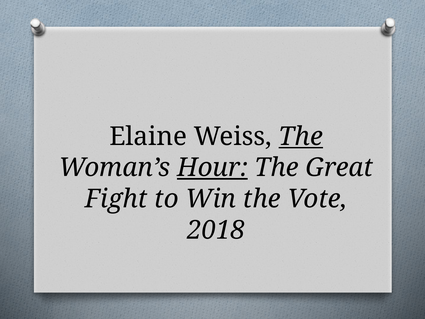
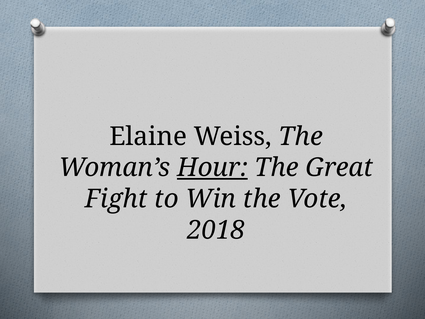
The underline: present -> none (301, 136)
